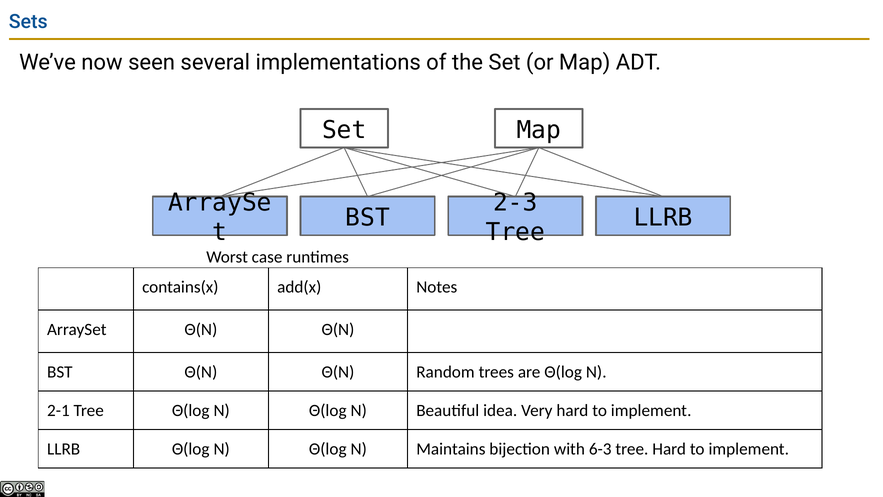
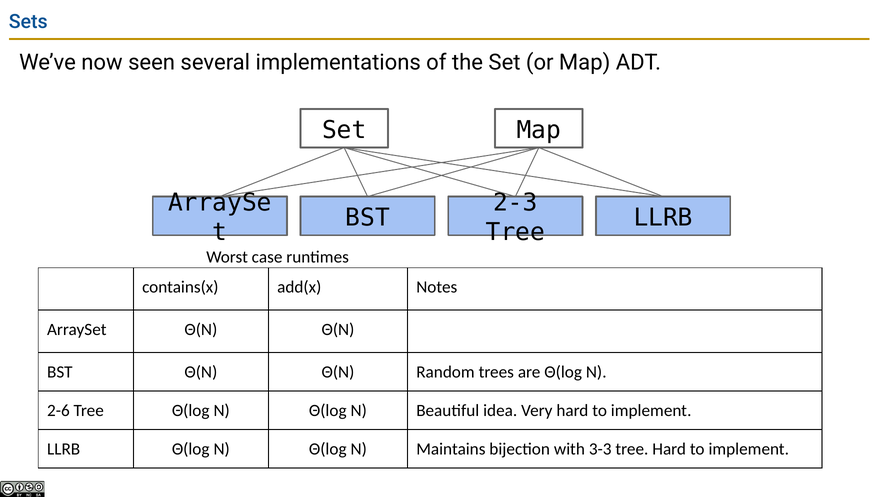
2-1: 2-1 -> 2-6 (58, 410)
6-3: 6-3 -> 3-3 (600, 449)
